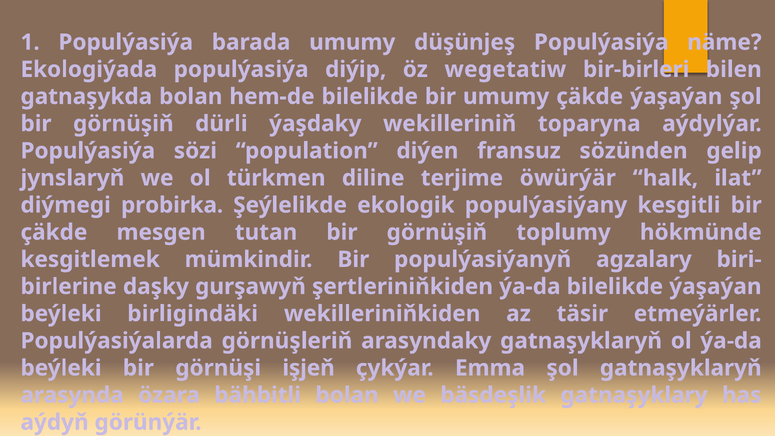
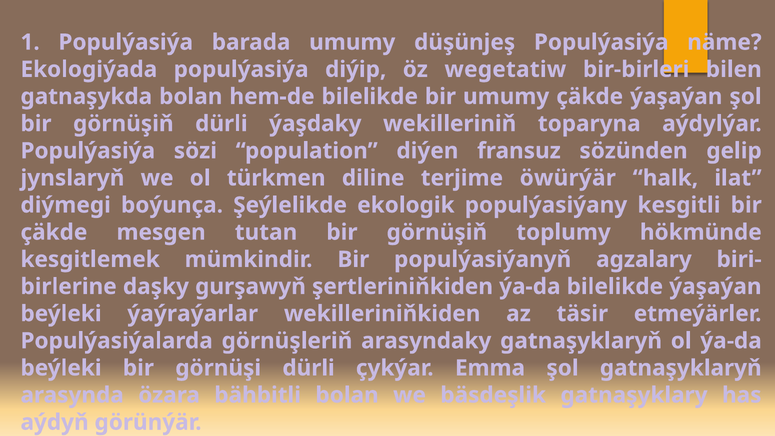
probirka: probirka -> boýunça (172, 205)
birligindäki: birligindäki -> ýaýraýarlar (193, 314)
görnüşi işjeň: işjeň -> dürli (309, 368)
